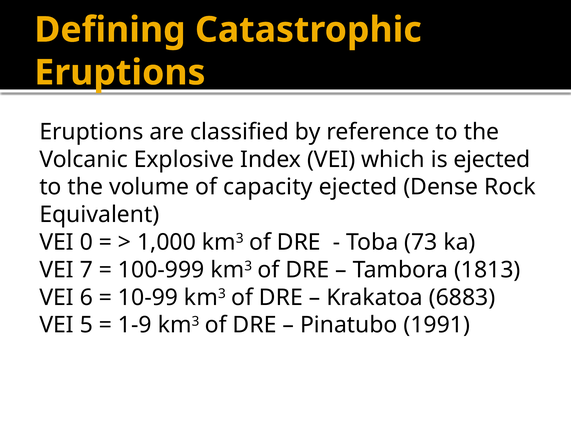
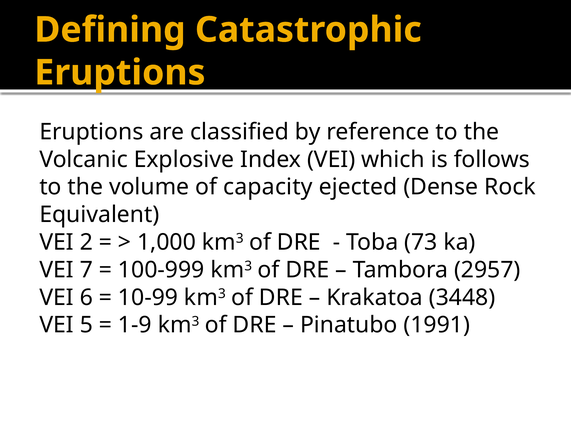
is ejected: ejected -> follows (492, 160)
0: 0 -> 2 (86, 242)
1813: 1813 -> 2957 (487, 270)
6883: 6883 -> 3448 (462, 298)
